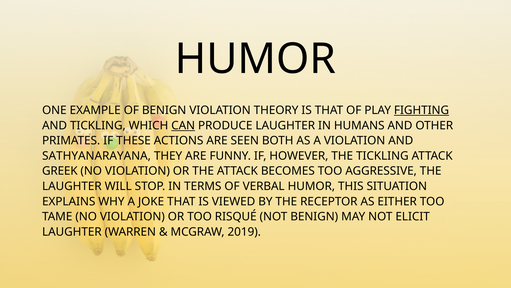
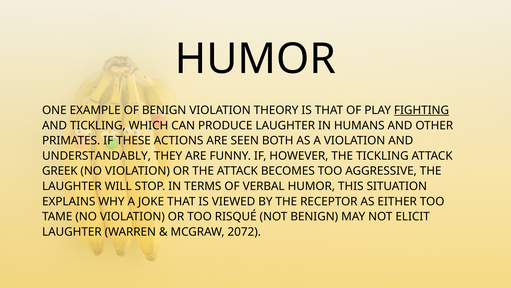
CAN underline: present -> none (183, 125)
SATHYANARAYANA: SATHYANARAYANA -> UNDERSTANDABLY (97, 156)
2019: 2019 -> 2072 (244, 231)
